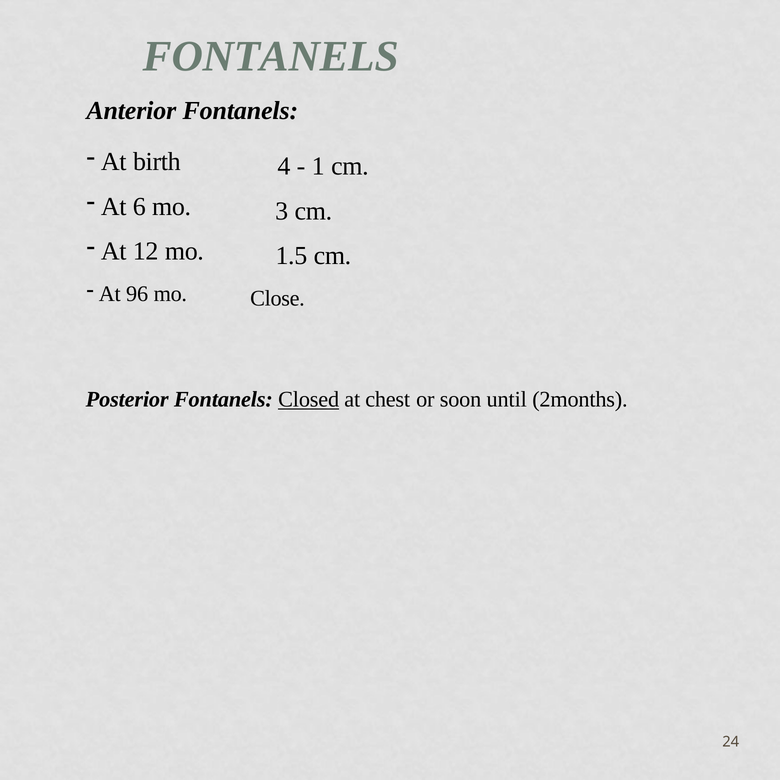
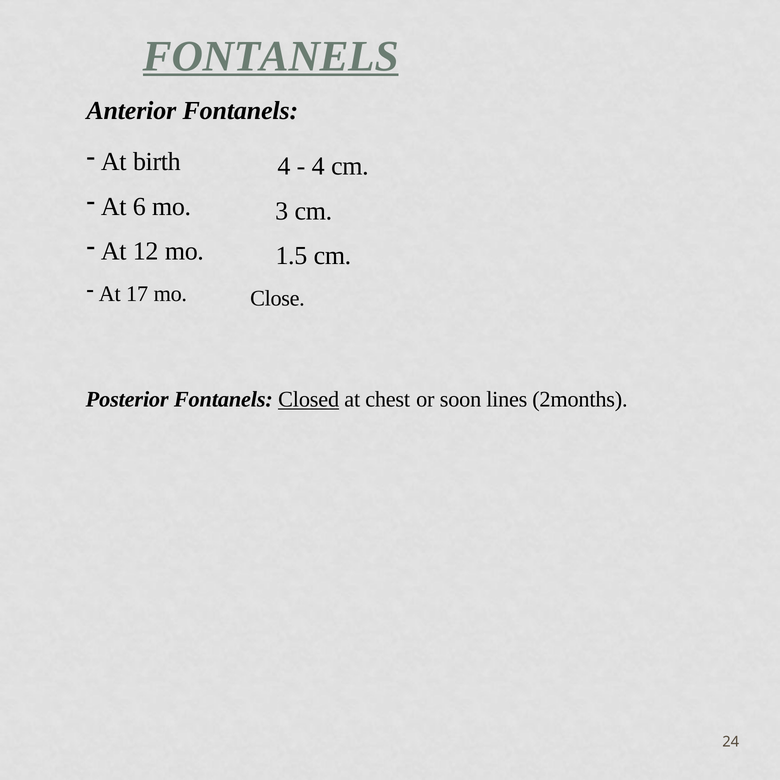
FONTANELS underline: none -> present (271, 56)
1: 1 -> 4 (318, 166)
96: 96 -> 17 (137, 294)
until: until -> lines (507, 400)
